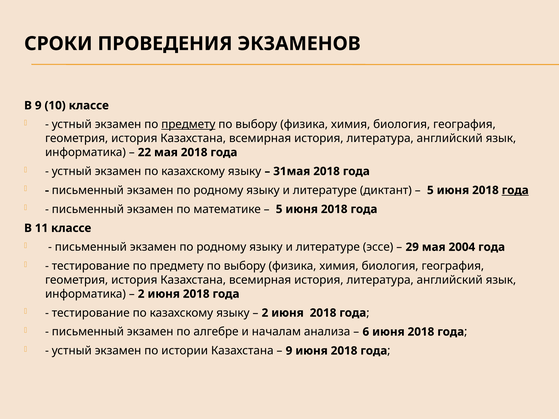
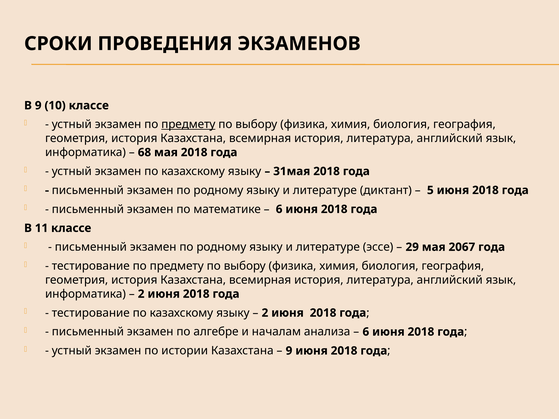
22: 22 -> 68 (144, 152)
года underline: present -> none (515, 190)
5: 5 -> 6 (279, 209)
2004: 2004 -> 2067 (462, 247)
